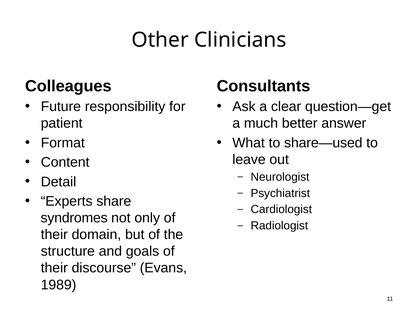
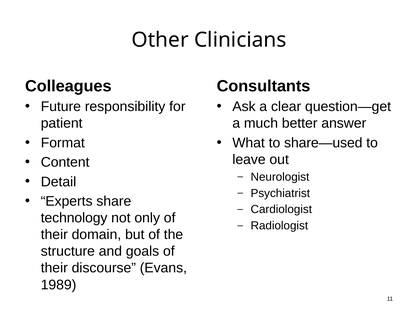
syndromes: syndromes -> technology (74, 218)
